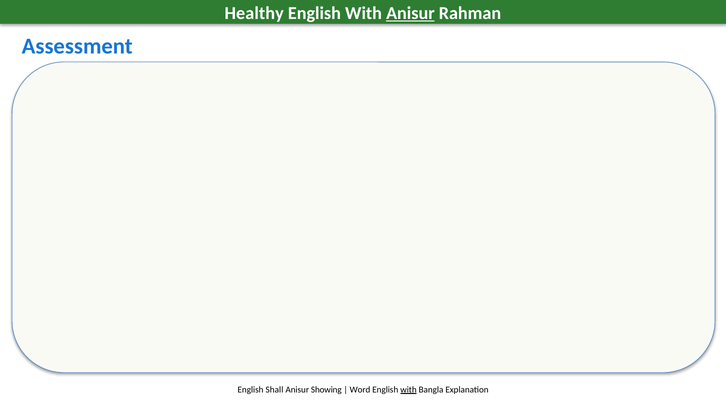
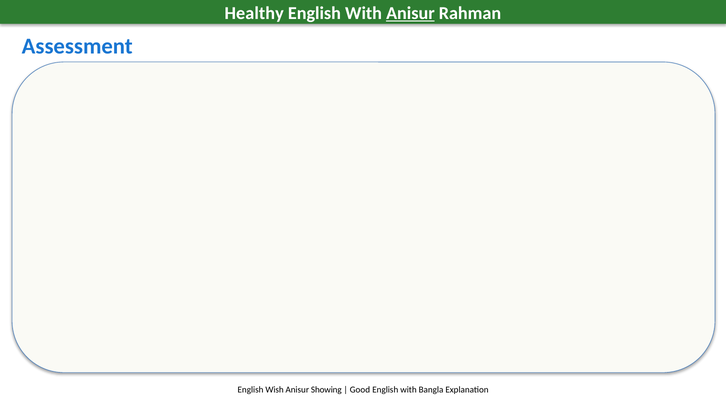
Shall: Shall -> Wish (275, 390)
Word: Word -> Good (360, 390)
with underline: present -> none (408, 390)
